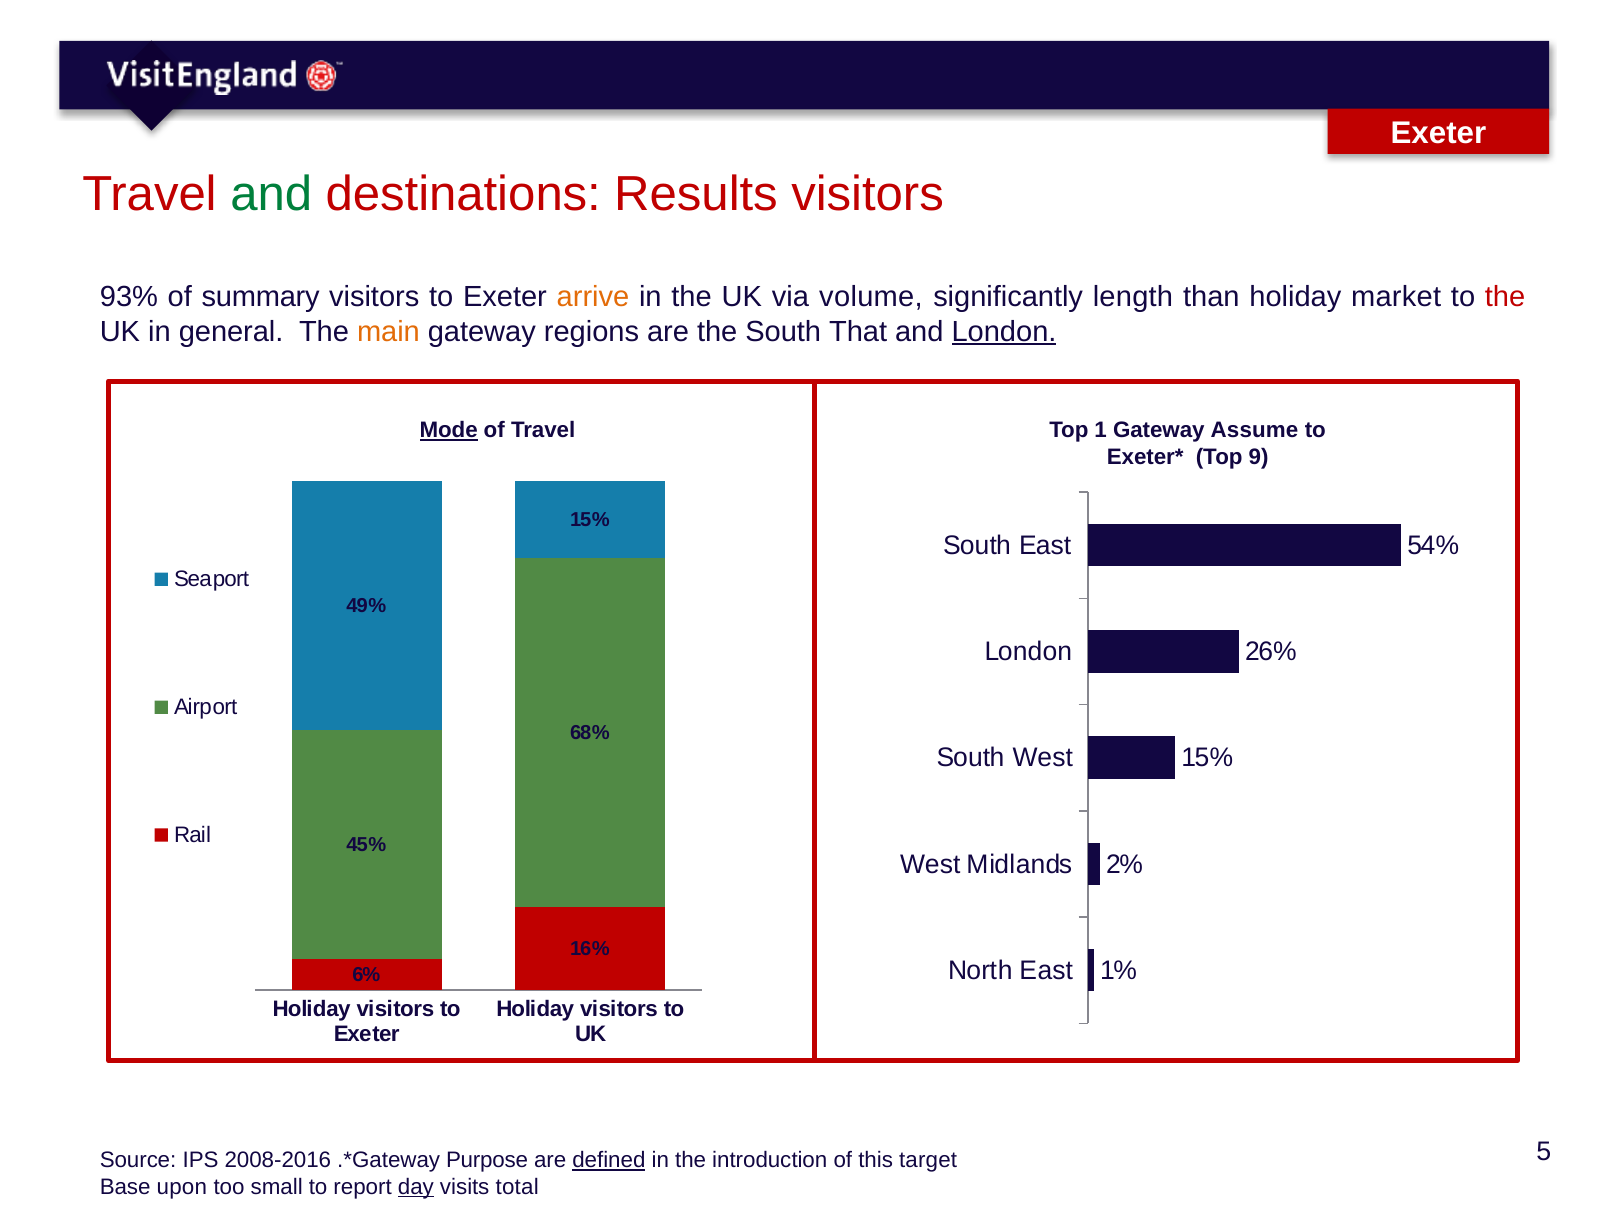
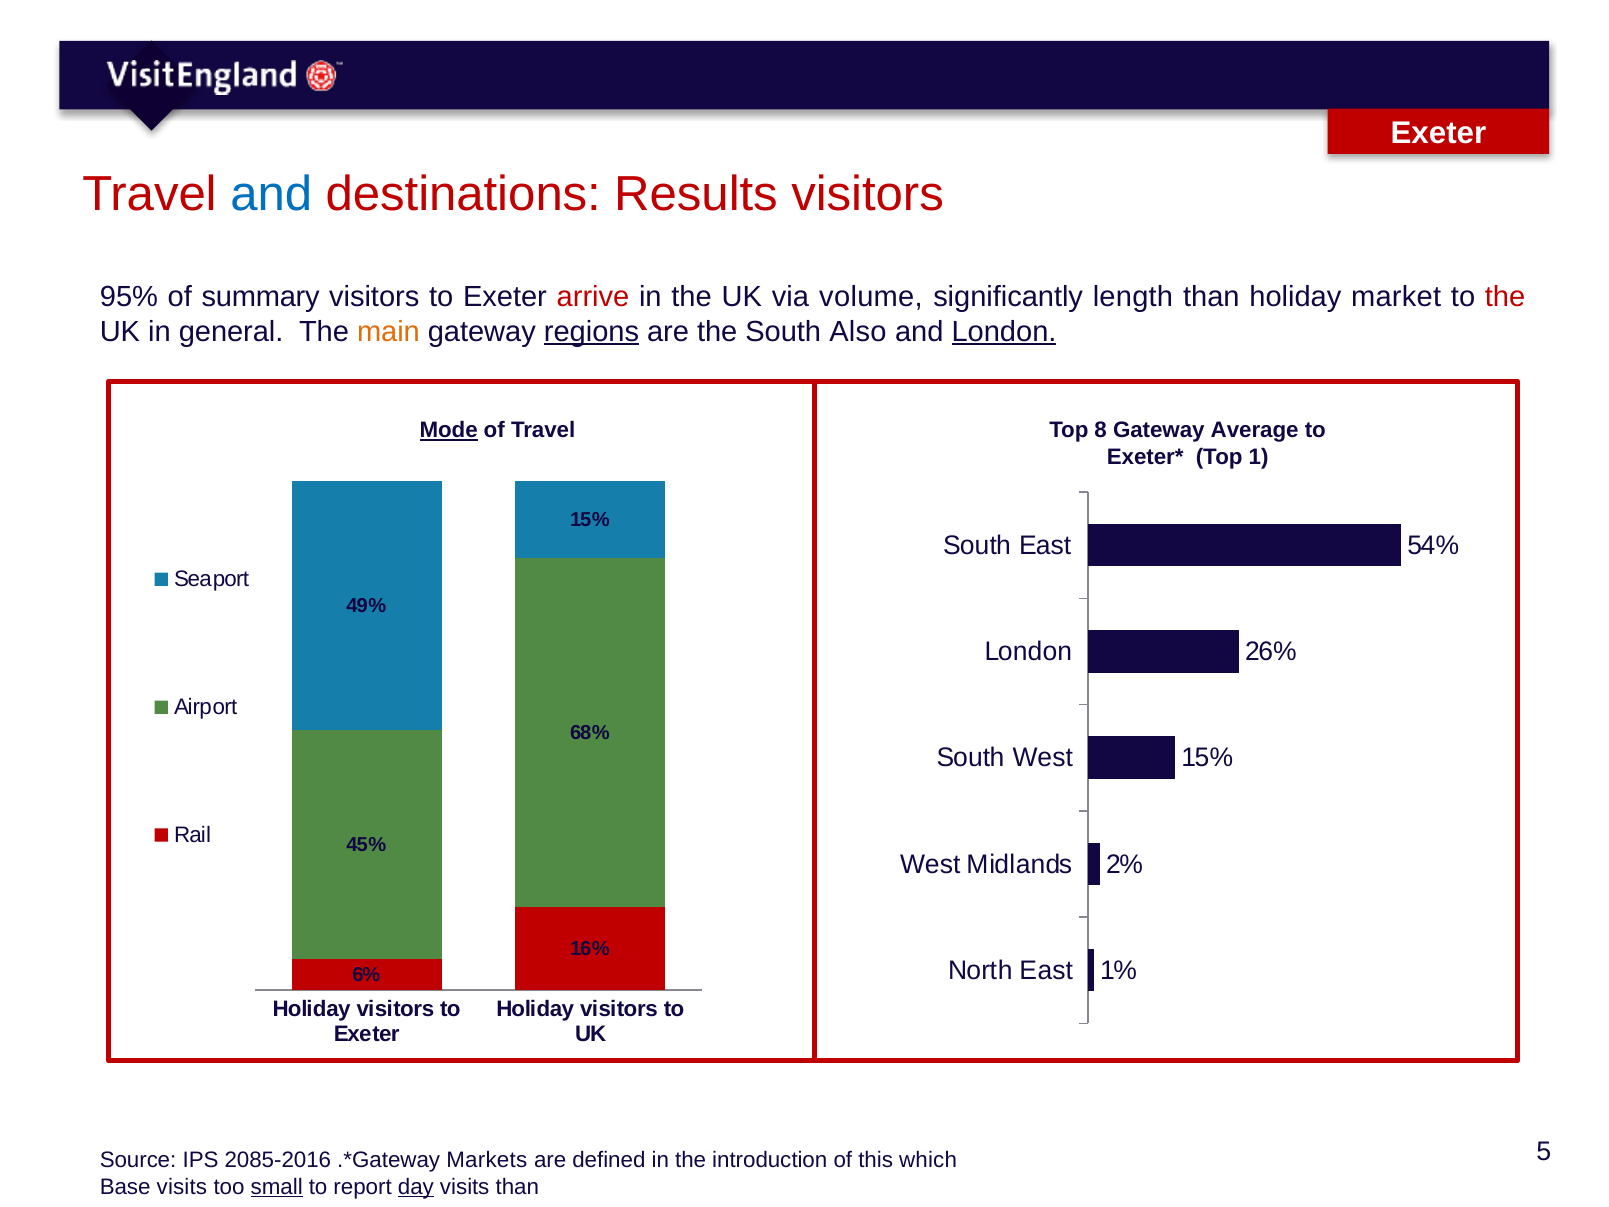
and colour: green -> blue (271, 194)
93%: 93% -> 95% (129, 297)
arrive colour: orange -> red (593, 297)
regions underline: none -> present (591, 332)
That: That -> Also (858, 332)
1: 1 -> 8 (1101, 430)
Assume: Assume -> Average (1255, 430)
9: 9 -> 1 (1259, 457)
2008-2016: 2008-2016 -> 2085-2016 (278, 1160)
Purpose: Purpose -> Markets (487, 1160)
defined underline: present -> none (609, 1160)
target: target -> which (928, 1160)
Base upon: upon -> visits (182, 1187)
small underline: none -> present (277, 1187)
visits total: total -> than (517, 1187)
